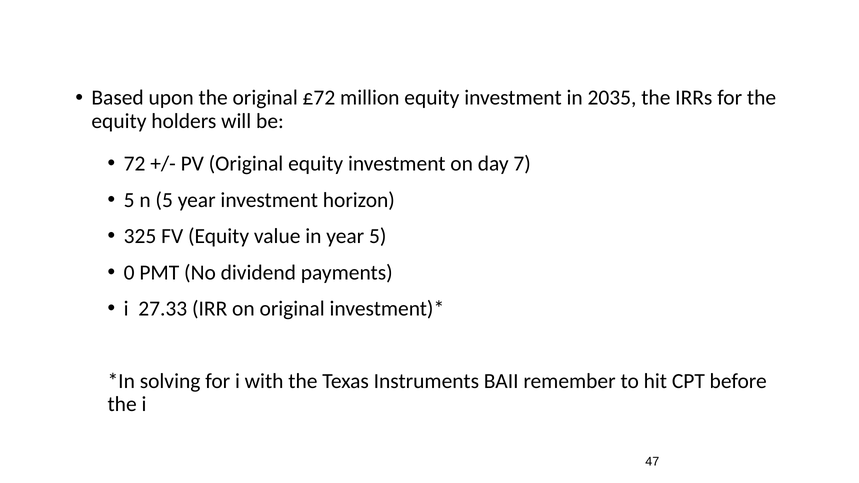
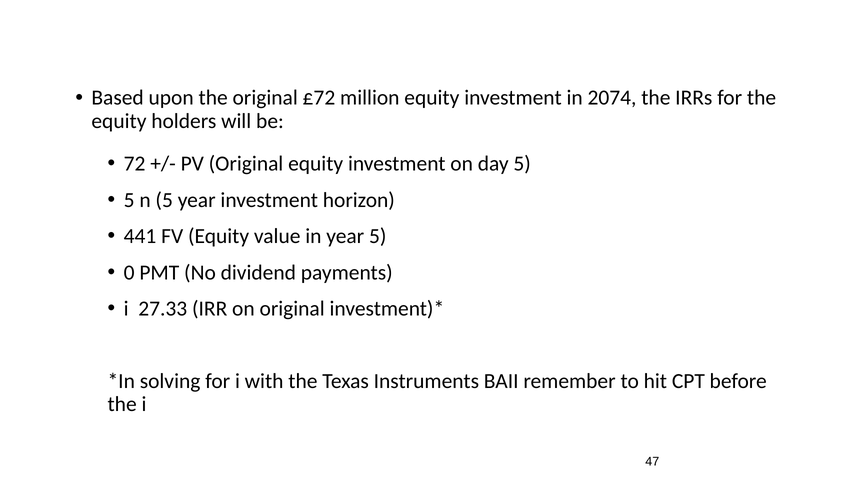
2035: 2035 -> 2074 (612, 98)
day 7: 7 -> 5 (522, 164)
325: 325 -> 441 (140, 236)
